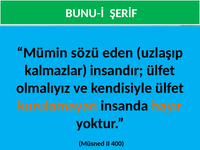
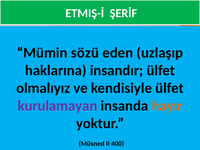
BUNU-İ: BUNU-İ -> ETMIŞ-İ (85, 13)
kalmazlar: kalmazlar -> haklarına (56, 70)
kurulamayan colour: orange -> purple (57, 106)
